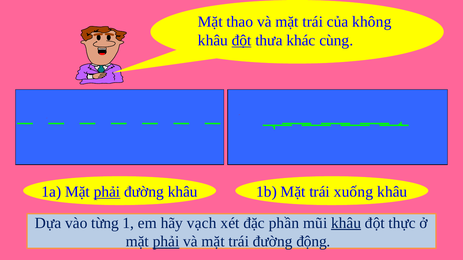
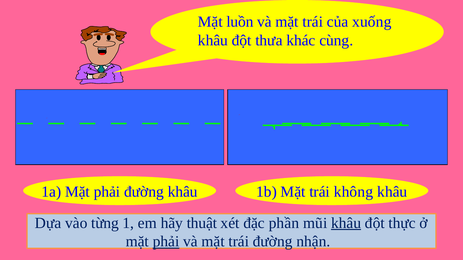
thao: thao -> luồn (240, 22)
không: không -> xuống (372, 22)
đột underline: present -> none (242, 40)
phải underline: present -> none (107, 192)
xuống: xuống -> không (354, 192)
vạch: vạch -> thuật (202, 223)
động: động -> nhận (313, 242)
